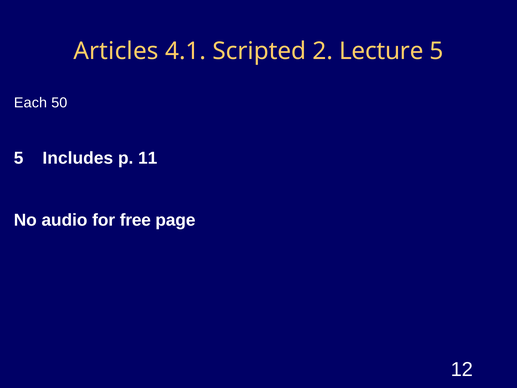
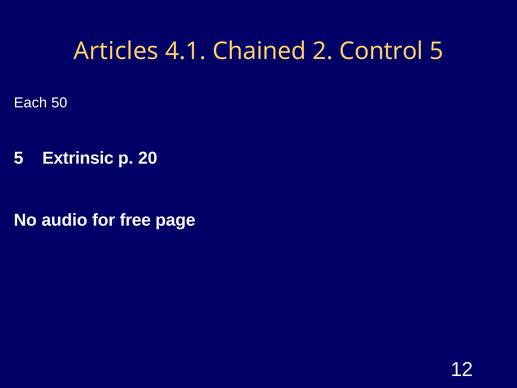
Scripted: Scripted -> Chained (259, 51)
Lecture: Lecture -> Control (381, 51)
Includes: Includes -> Extrinsic (78, 158)
11: 11 -> 20 (148, 158)
